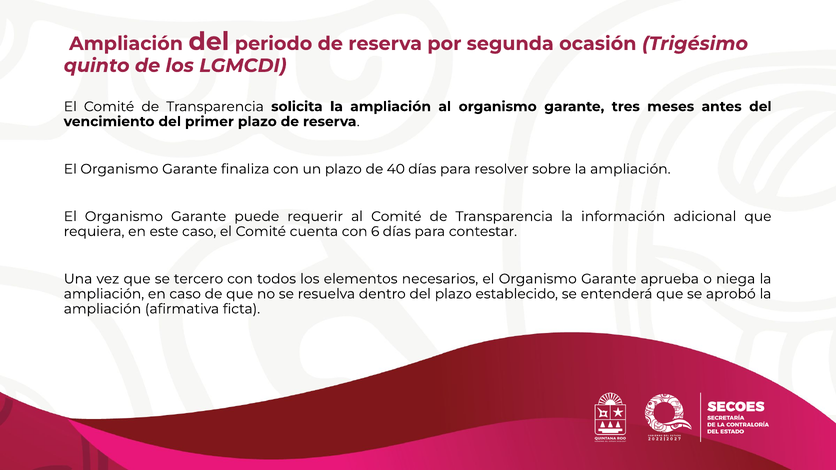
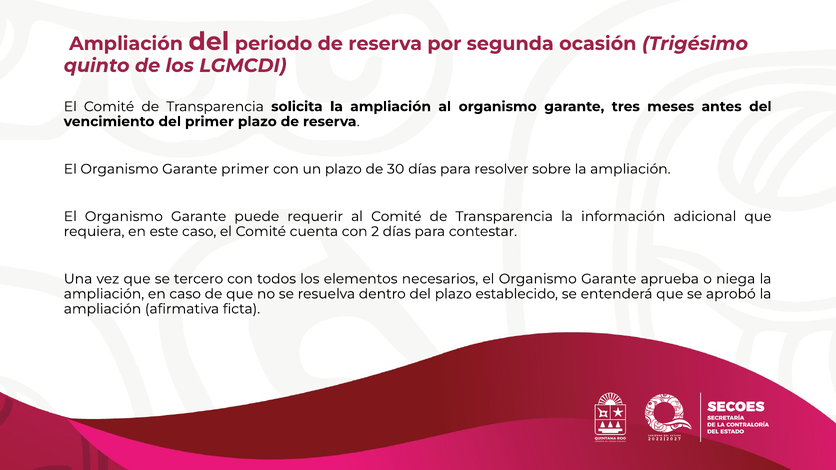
Garante finaliza: finaliza -> primer (245, 169)
40: 40 -> 30 (396, 169)
6: 6 -> 2 (375, 232)
